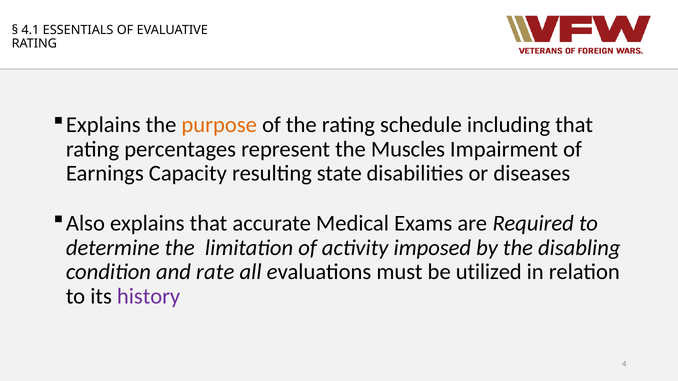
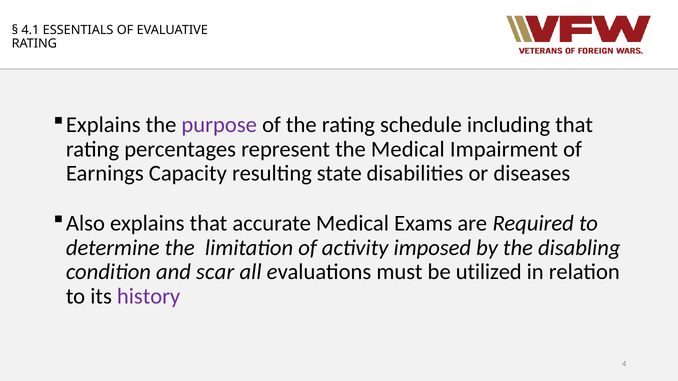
purpose colour: orange -> purple (219, 125)
the Muscles: Muscles -> Medical (408, 149)
rate: rate -> scar (215, 272)
